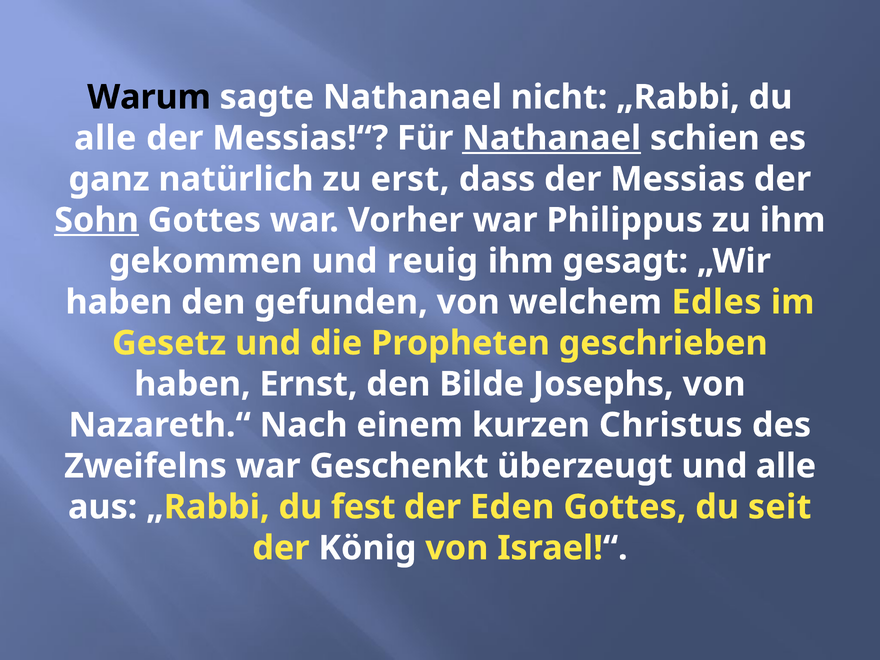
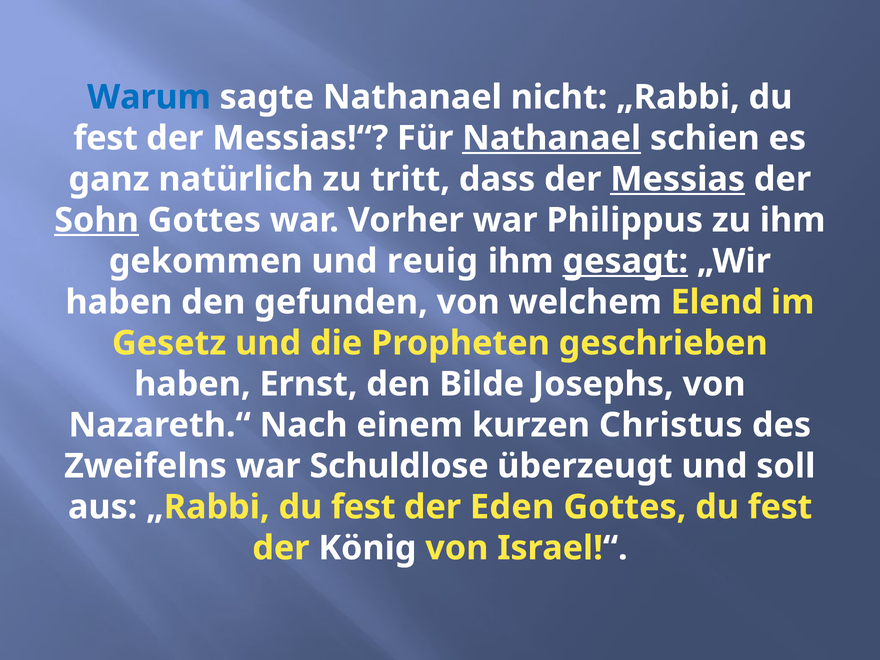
Warum colour: black -> blue (149, 97)
alle: alle -> fest (106, 138)
erst: erst -> tritt (410, 179)
Messias underline: none -> present (678, 179)
gesagt underline: none -> present (625, 261)
Edles: Edles -> Elend (717, 302)
Geschenkt: Geschenkt -> Schuldlose (399, 466)
und alle: alle -> soll (786, 466)
Gottes du seit: seit -> fest (780, 507)
